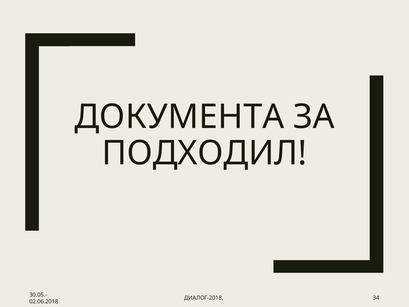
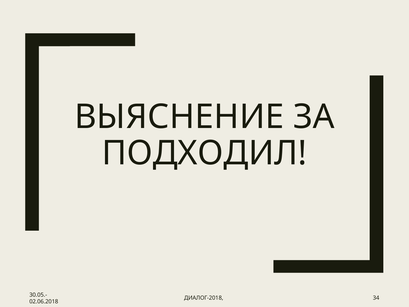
ДОКУМЕНТА: ДОКУМЕНТА -> ВЫЯСНЕНИЕ (179, 117)
